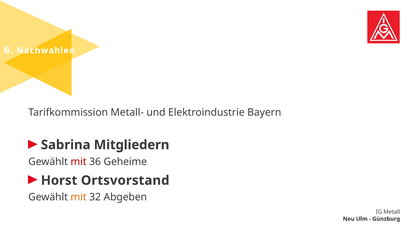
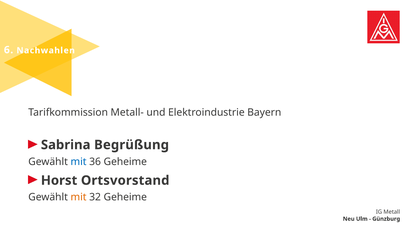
Mitgliedern: Mitgliedern -> Begrüßung (132, 145)
mit colour: red -> blue (79, 162)
32 Abgeben: Abgeben -> Geheime (125, 197)
